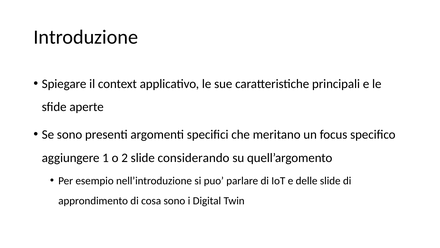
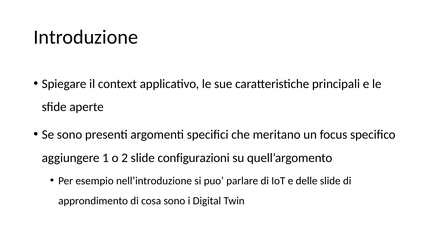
considerando: considerando -> configurazioni (194, 158)
